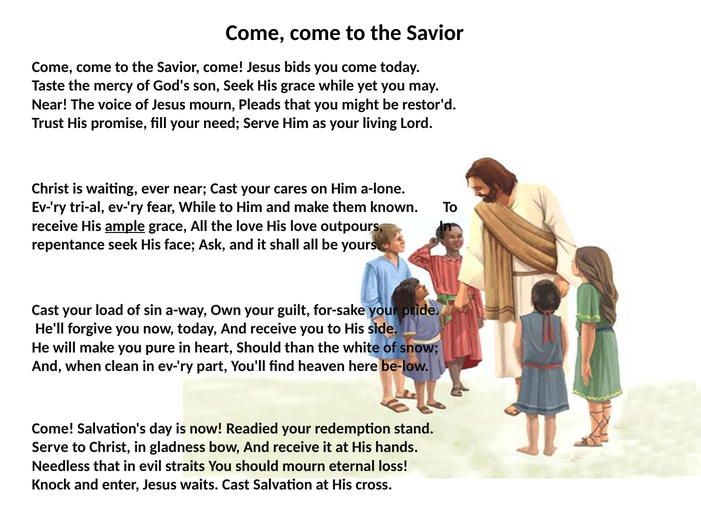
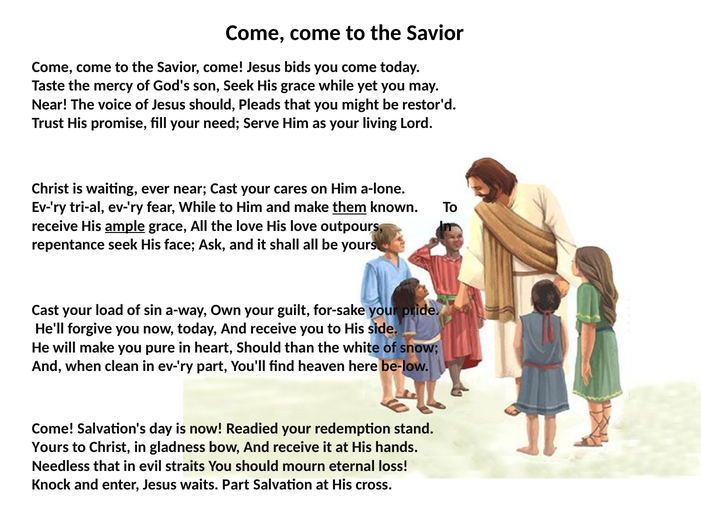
Jesus mourn: mourn -> should (212, 104)
them underline: none -> present (350, 207)
Serve: Serve -> Yours (50, 447)
waits Cast: Cast -> Part (236, 484)
